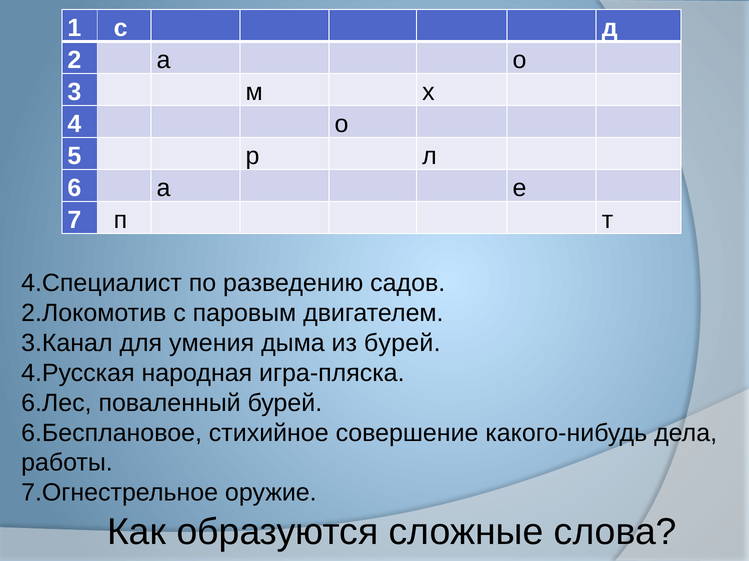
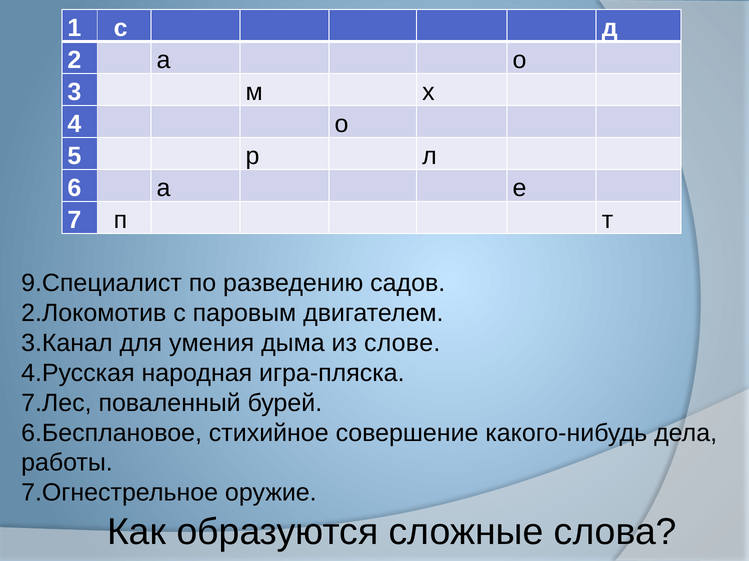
4.Специалист: 4.Специалист -> 9.Специалист (102, 284)
из бурей: бурей -> слове (402, 343)
6.Лес: 6.Лес -> 7.Лес (56, 403)
